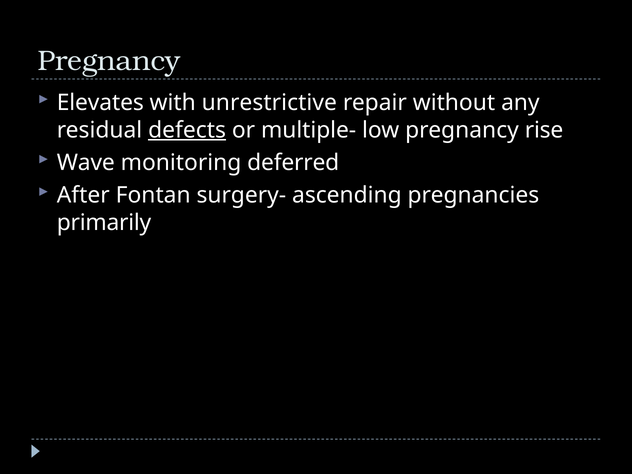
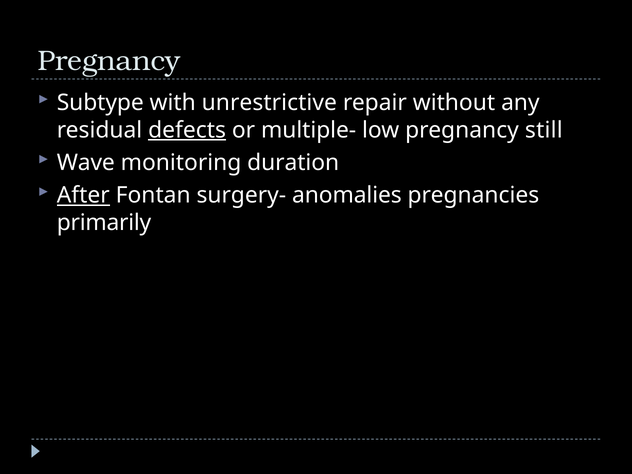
Elevates: Elevates -> Subtype (100, 103)
rise: rise -> still (544, 130)
deferred: deferred -> duration (293, 163)
After underline: none -> present (83, 195)
ascending: ascending -> anomalies (347, 195)
